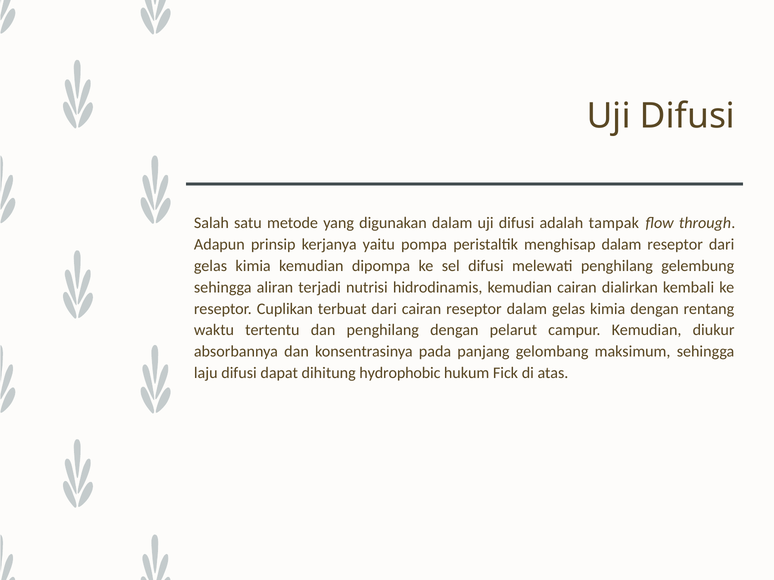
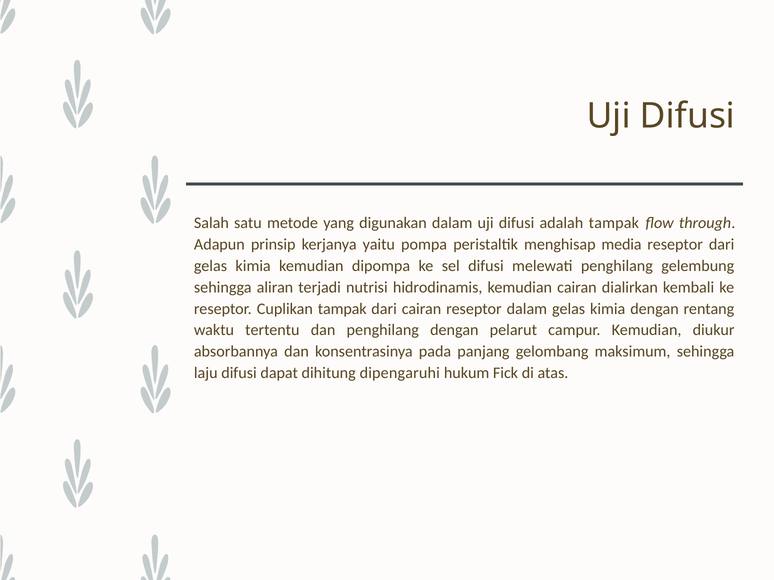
menghisap dalam: dalam -> media (622, 245)
Cuplikan terbuat: terbuat -> tampak (342, 309)
hydrophobic: hydrophobic -> dipengaruhi (400, 373)
